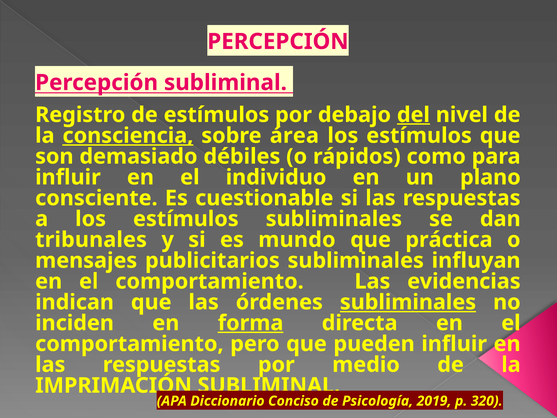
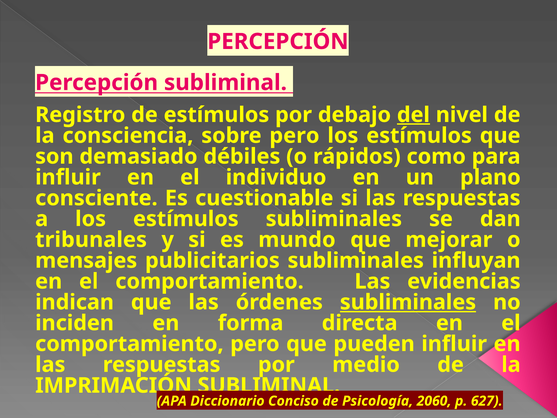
consciencia underline: present -> none (128, 136)
sobre área: área -> pero (294, 136)
práctica: práctica -> mejorar (449, 240)
forma underline: present -> none (251, 323)
2019: 2019 -> 2060 (434, 401)
320: 320 -> 627 (487, 401)
